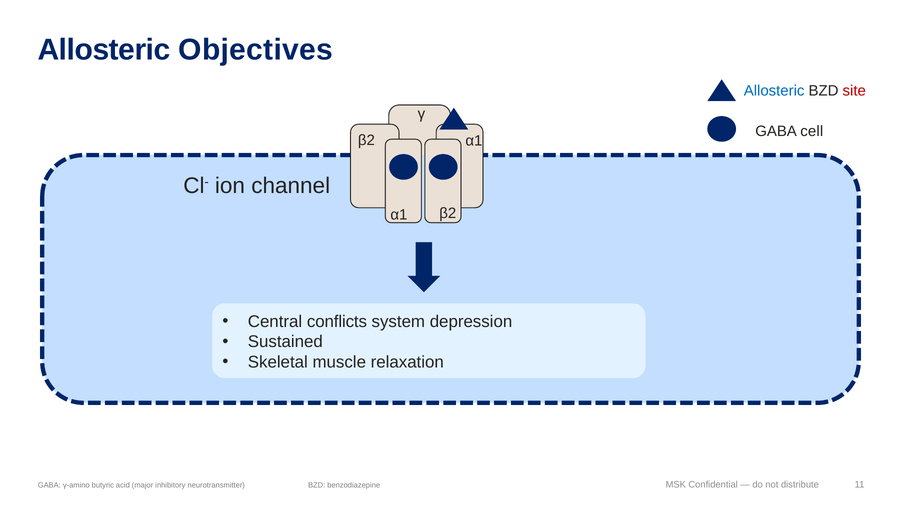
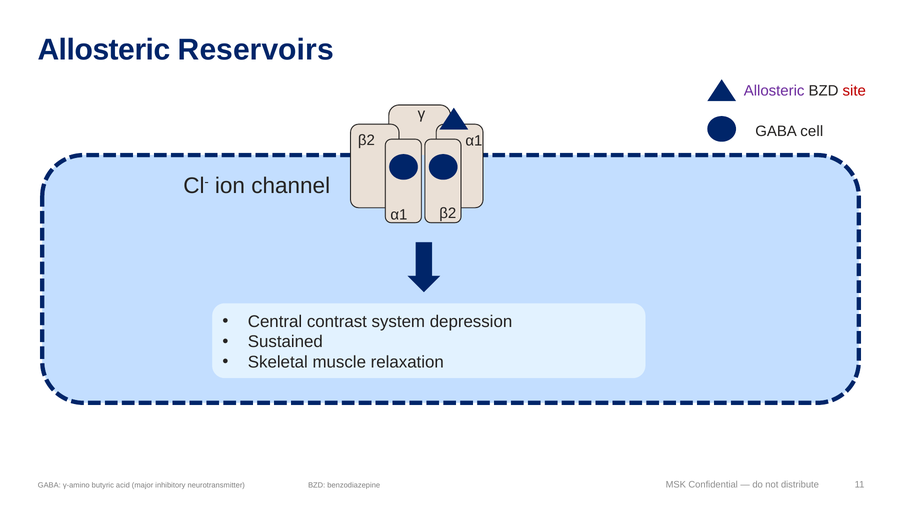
Objectives: Objectives -> Reservoirs (256, 50)
Allosteric colour: blue -> purple (774, 91)
conflicts: conflicts -> contrast (337, 321)
